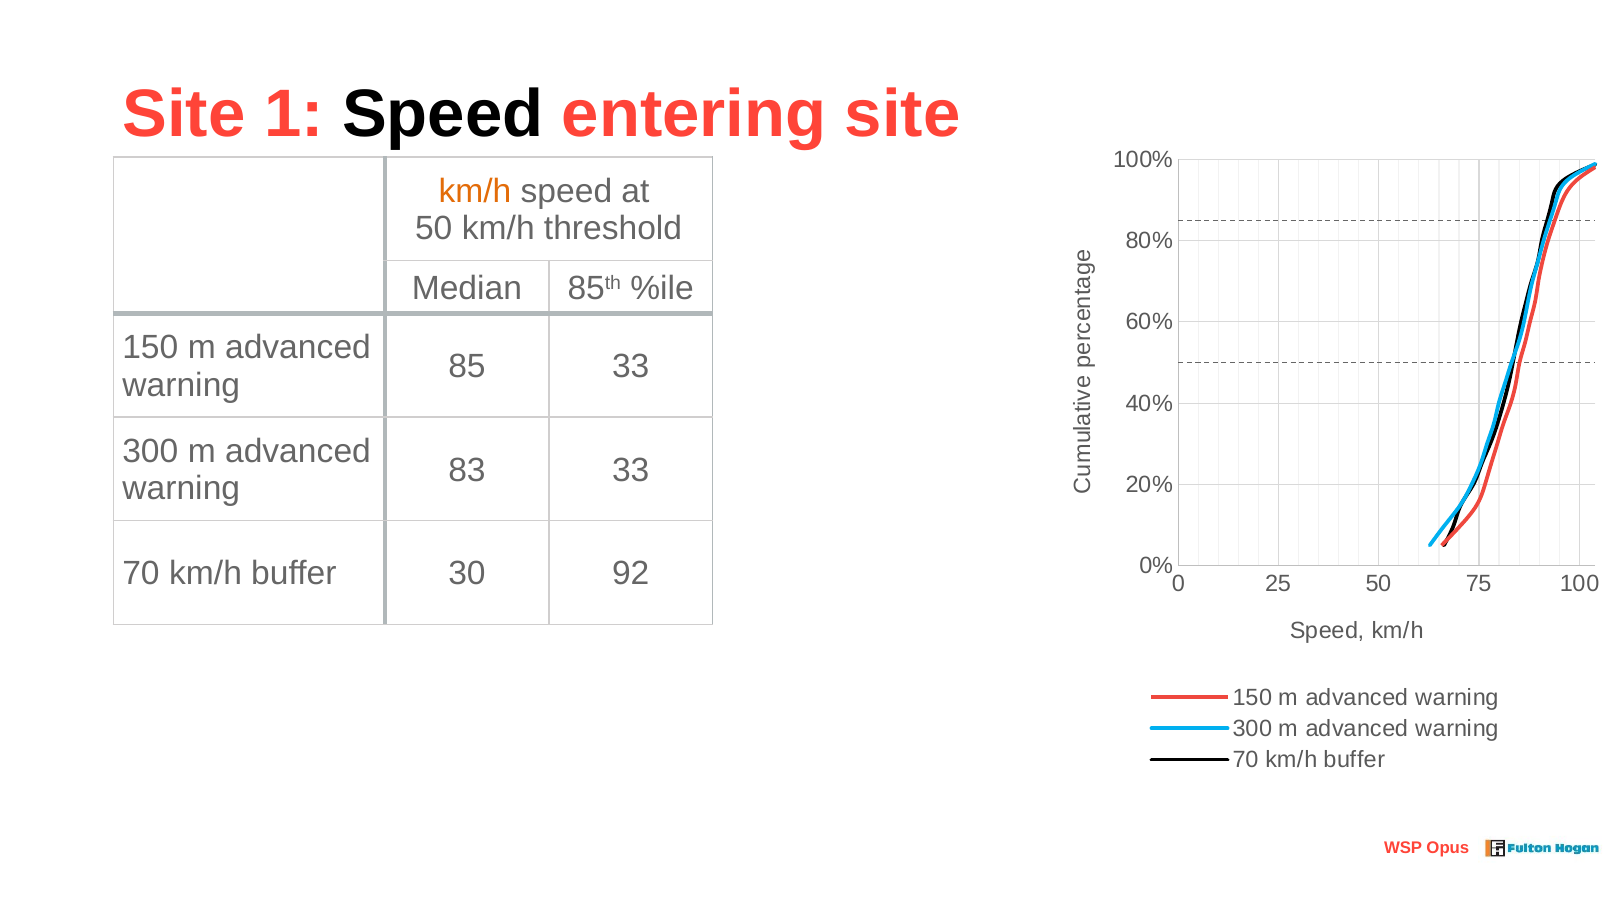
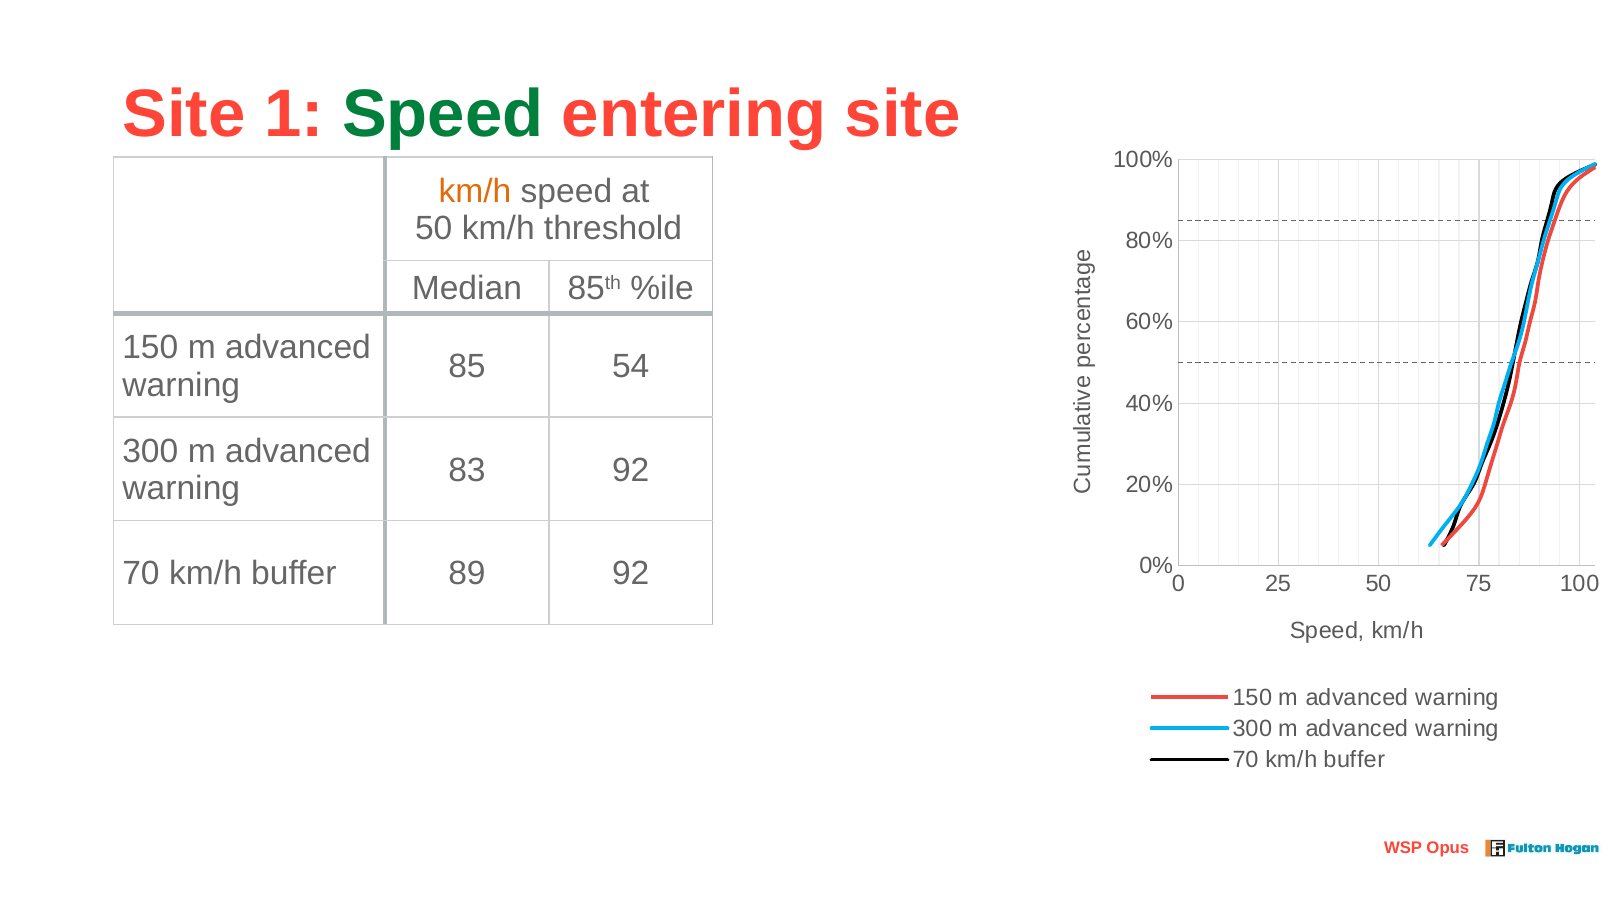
Speed colour: black -> green (443, 114)
85 33: 33 -> 54 (631, 366)
83 33: 33 -> 92 (631, 470)
30: 30 -> 89 (467, 574)
